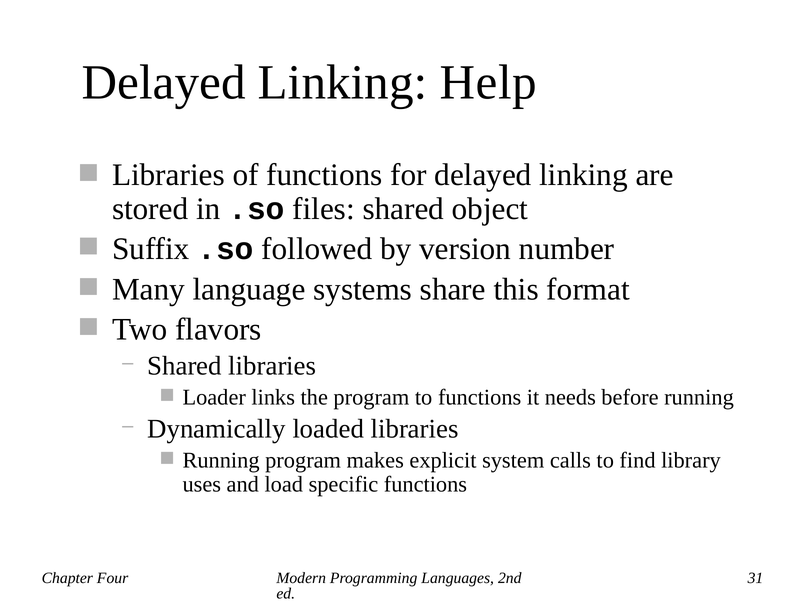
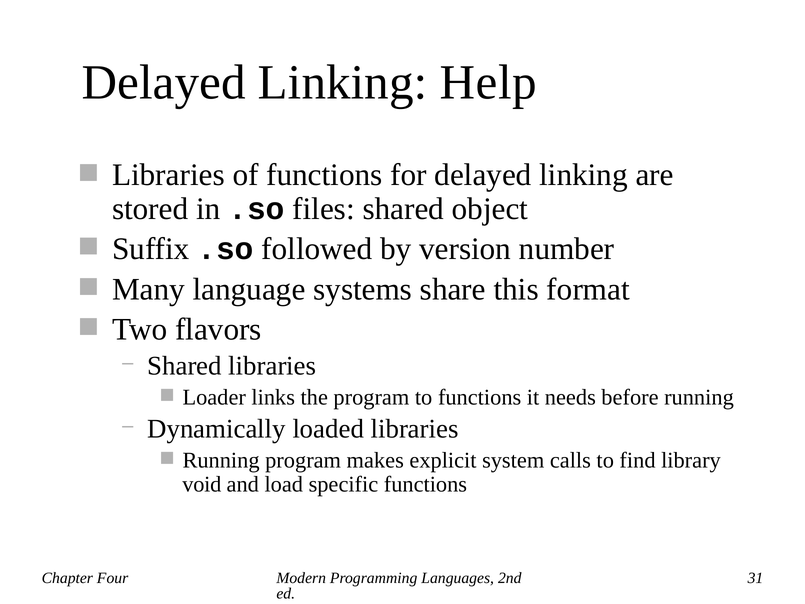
uses: uses -> void (202, 484)
